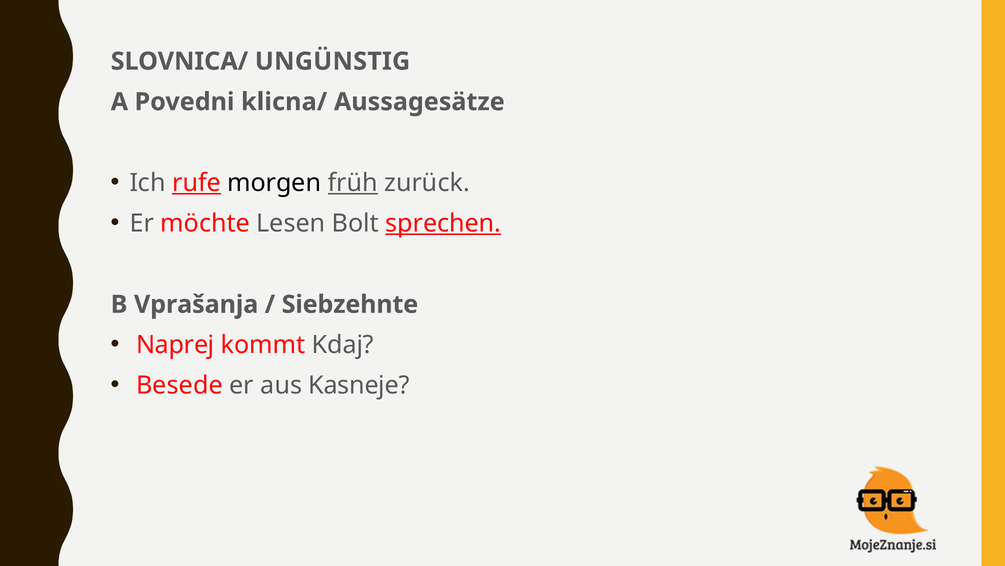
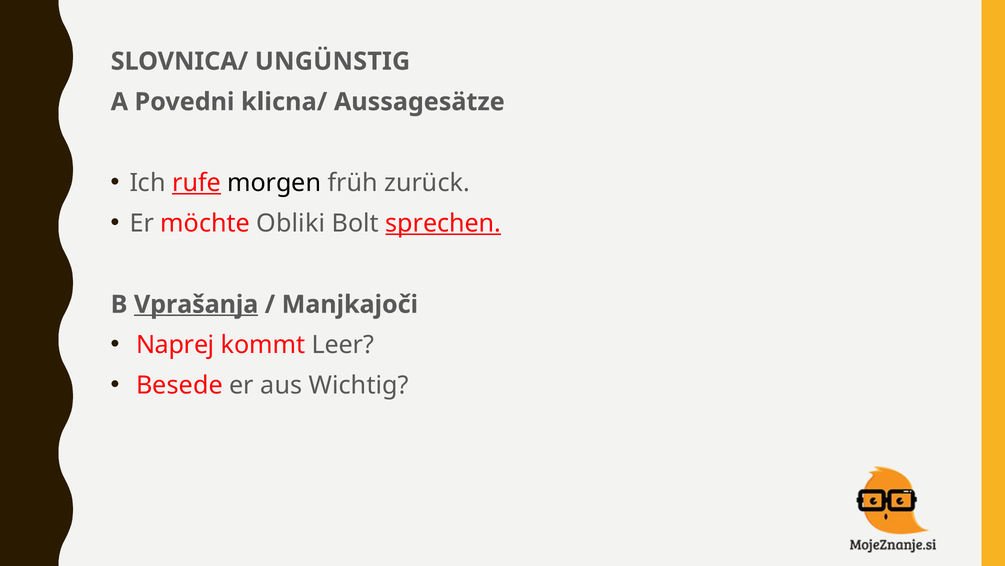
früh underline: present -> none (353, 183)
Lesen: Lesen -> Obliki (291, 223)
Vprašanja underline: none -> present (196, 304)
Siebzehnte: Siebzehnte -> Manjkajoči (350, 304)
Kdaj: Kdaj -> Leer (343, 345)
Kasneje: Kasneje -> Wichtig (359, 385)
